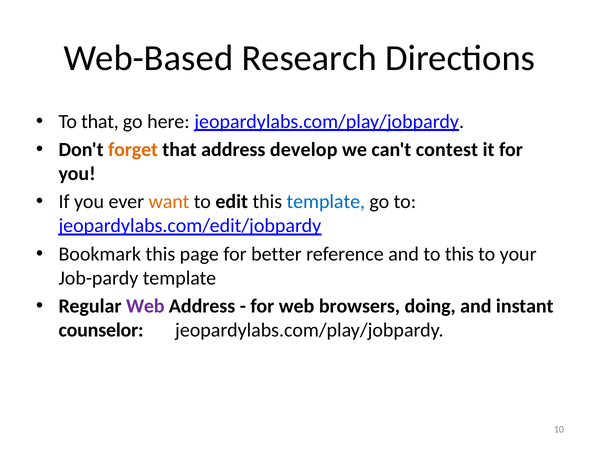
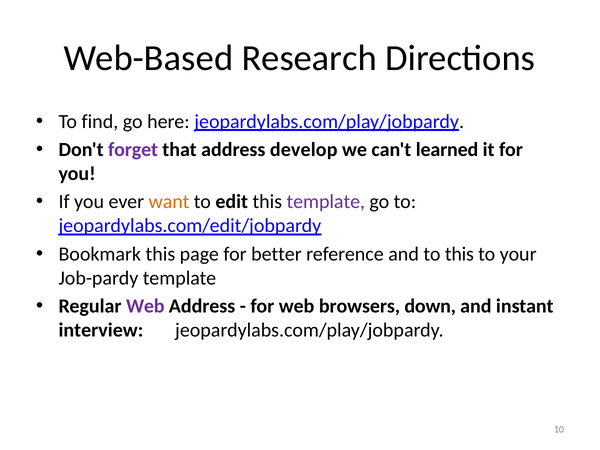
To that: that -> find (100, 121)
forget colour: orange -> purple (133, 150)
contest: contest -> learned (447, 150)
template colour: blue -> purple (326, 202)
doing: doing -> down (430, 306)
counselor: counselor -> interview (101, 330)
